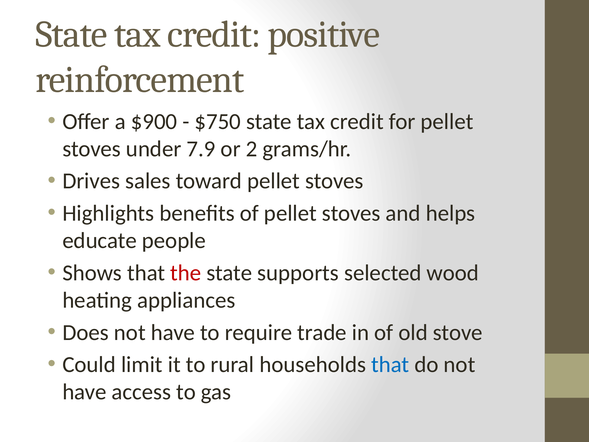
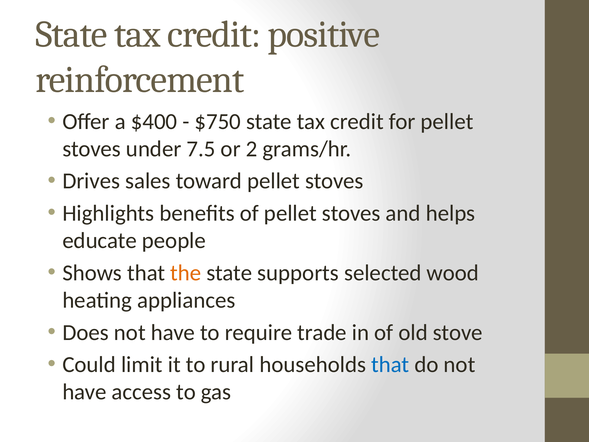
$900: $900 -> $400 (154, 121)
7.9: 7.9 -> 7.5 (201, 149)
the colour: red -> orange (186, 273)
